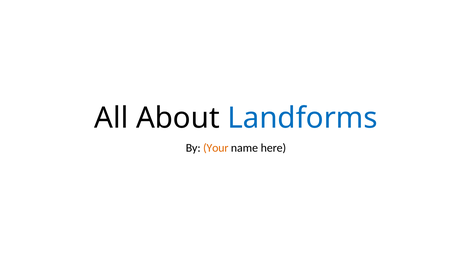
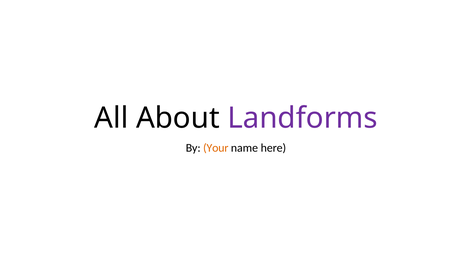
Landforms colour: blue -> purple (302, 118)
